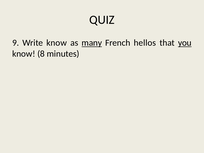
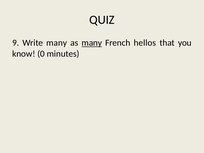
Write know: know -> many (57, 43)
you underline: present -> none (185, 43)
8: 8 -> 0 (41, 54)
